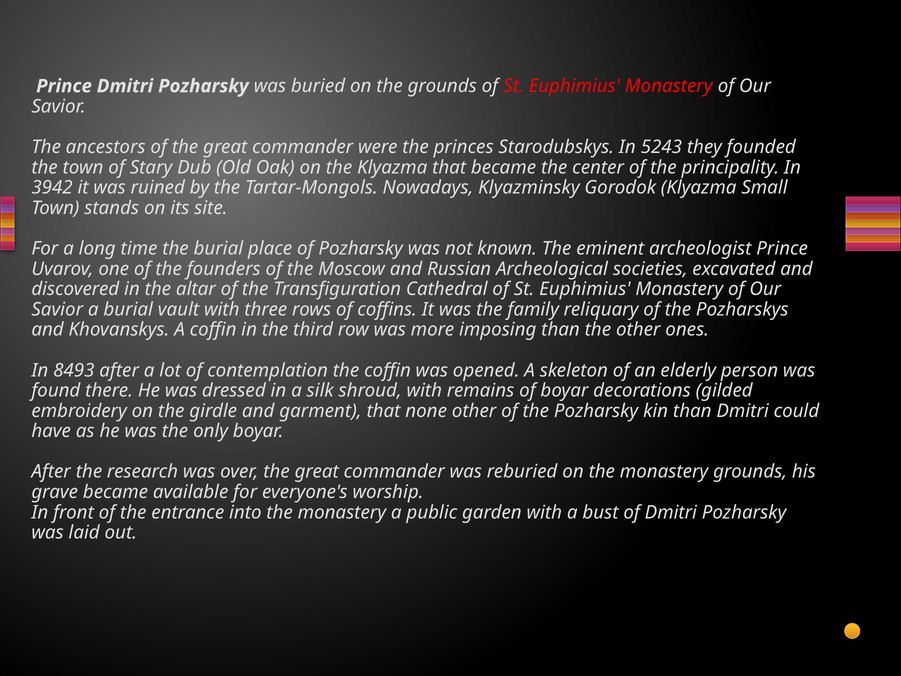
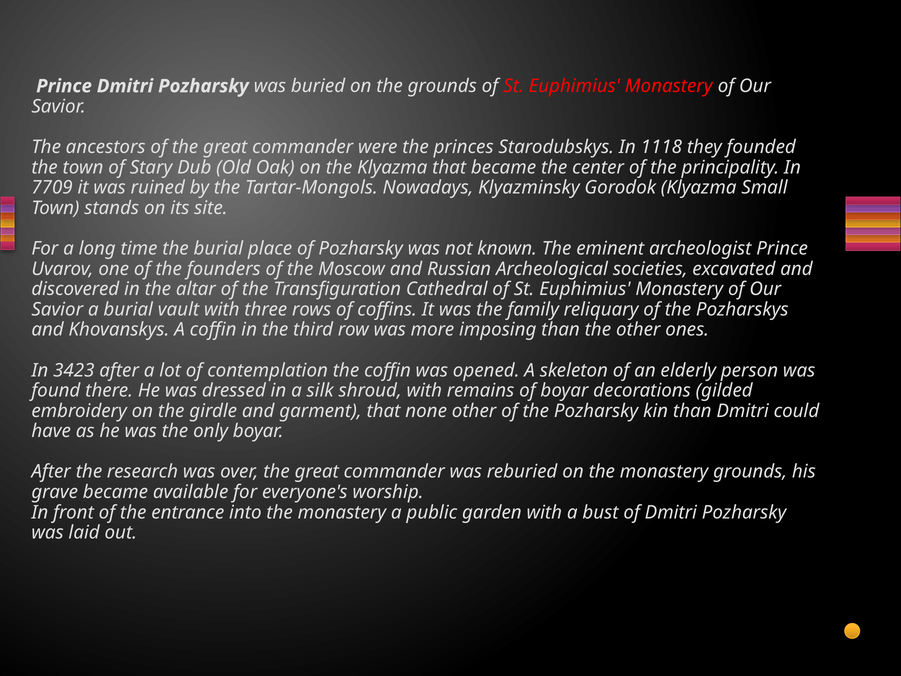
5243: 5243 -> 1118 (661, 147)
3942: 3942 -> 7709 (52, 188)
8493: 8493 -> 3423 (74, 370)
